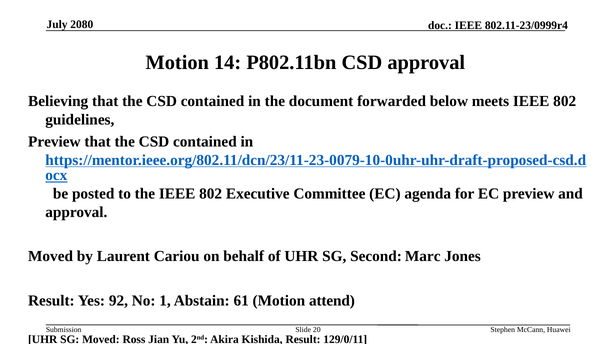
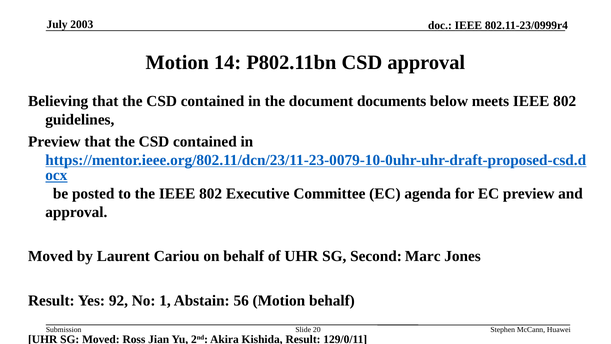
2080: 2080 -> 2003 (82, 24)
forwarded: forwarded -> documents (392, 101)
61: 61 -> 56 (241, 300)
Motion attend: attend -> behalf (332, 300)
